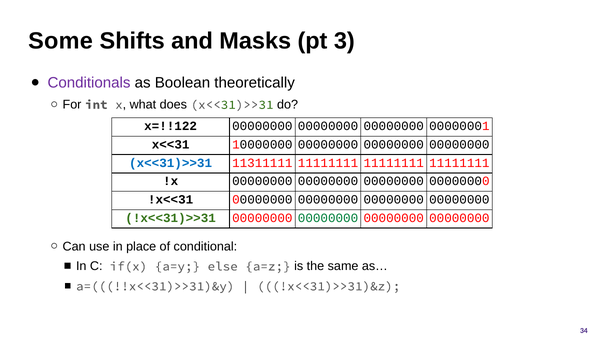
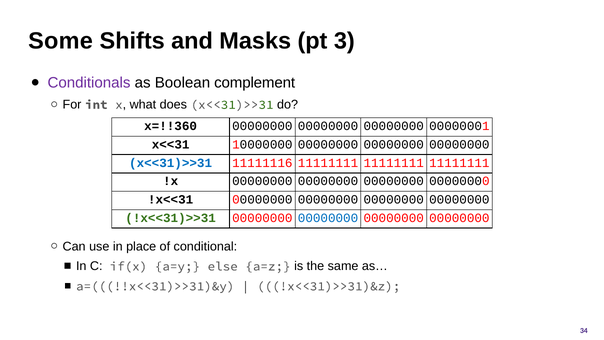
theoretically: theoretically -> complement (255, 83)
x=!!122: x=!!122 -> x=!!360 (171, 126)
11311111: 11311111 -> 11111116 (262, 163)
00000000 colour: green -> blue (328, 218)
